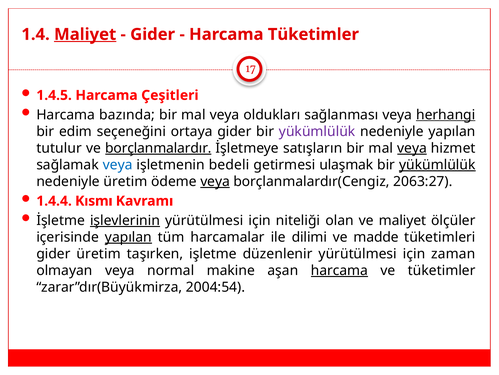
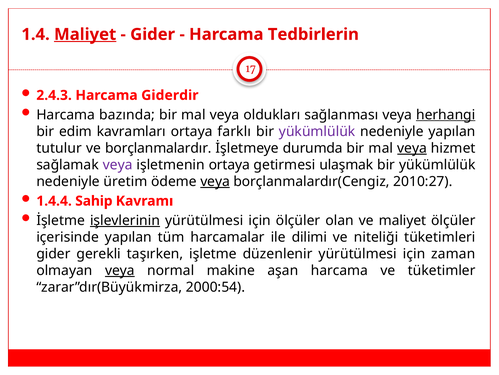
Harcama Tüketimler: Tüketimler -> Tedbirlerin (313, 34)
1.4.5: 1.4.5 -> 2.4.3 (54, 95)
Çeşitleri: Çeşitleri -> Giderdir (170, 95)
seçeneğini: seçeneğini -> kavramları (131, 131)
ortaya gider: gider -> farklı (234, 131)
borçlanmalardır underline: present -> none (158, 148)
satışların: satışların -> durumda (313, 148)
veya colour: blue -> purple (118, 165)
işletmenin bedeli: bedeli -> ortaya (229, 165)
yükümlülük underline: present -> none (437, 165)
2063:27: 2063:27 -> 2010:27 (423, 181)
Kısmı: Kısmı -> Sahip (94, 201)
için niteliği: niteliği -> ölçüler (298, 220)
yapılan underline: present -> none (128, 237)
madde: madde -> niteliği (376, 237)
gider üretim: üretim -> gerekli (99, 253)
veya underline: none -> present (120, 270)
harcama underline: present -> none (339, 270)
2004:54: 2004:54 -> 2000:54 (216, 287)
